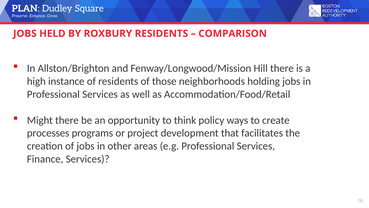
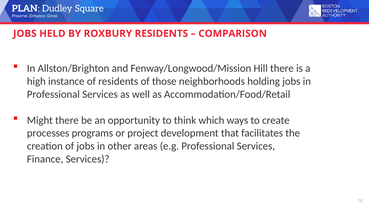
policy: policy -> which (211, 120)
